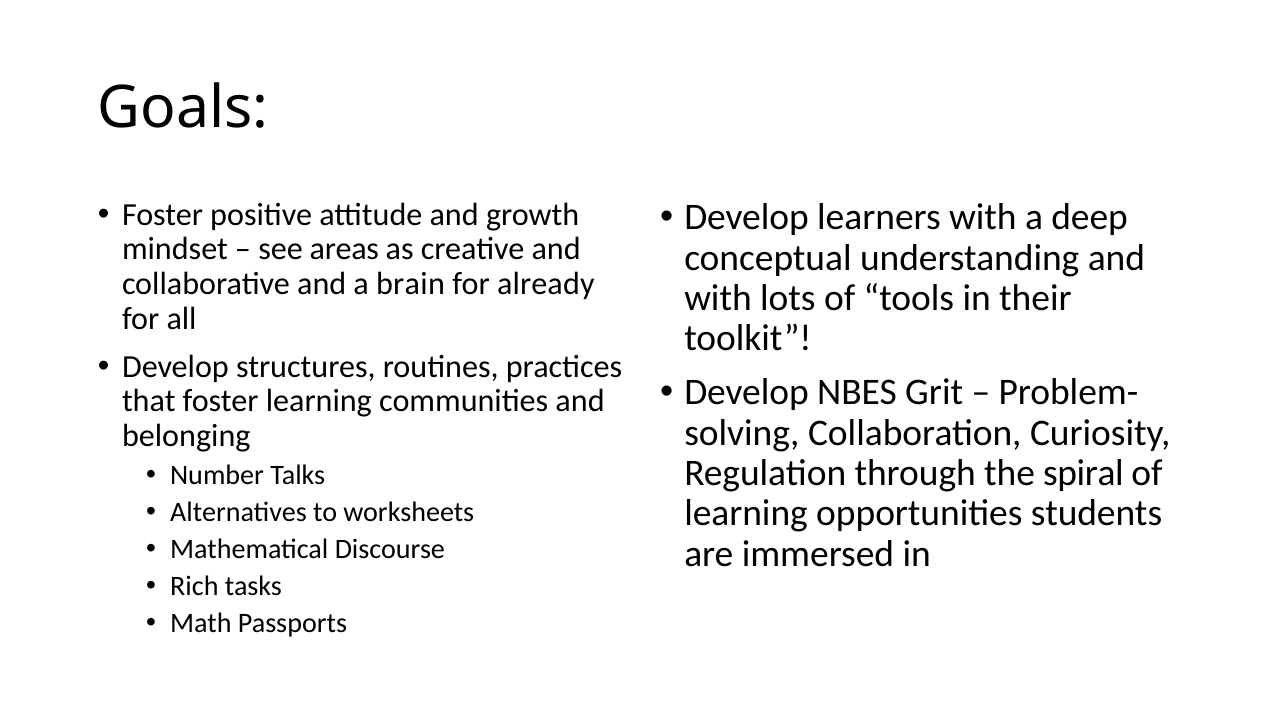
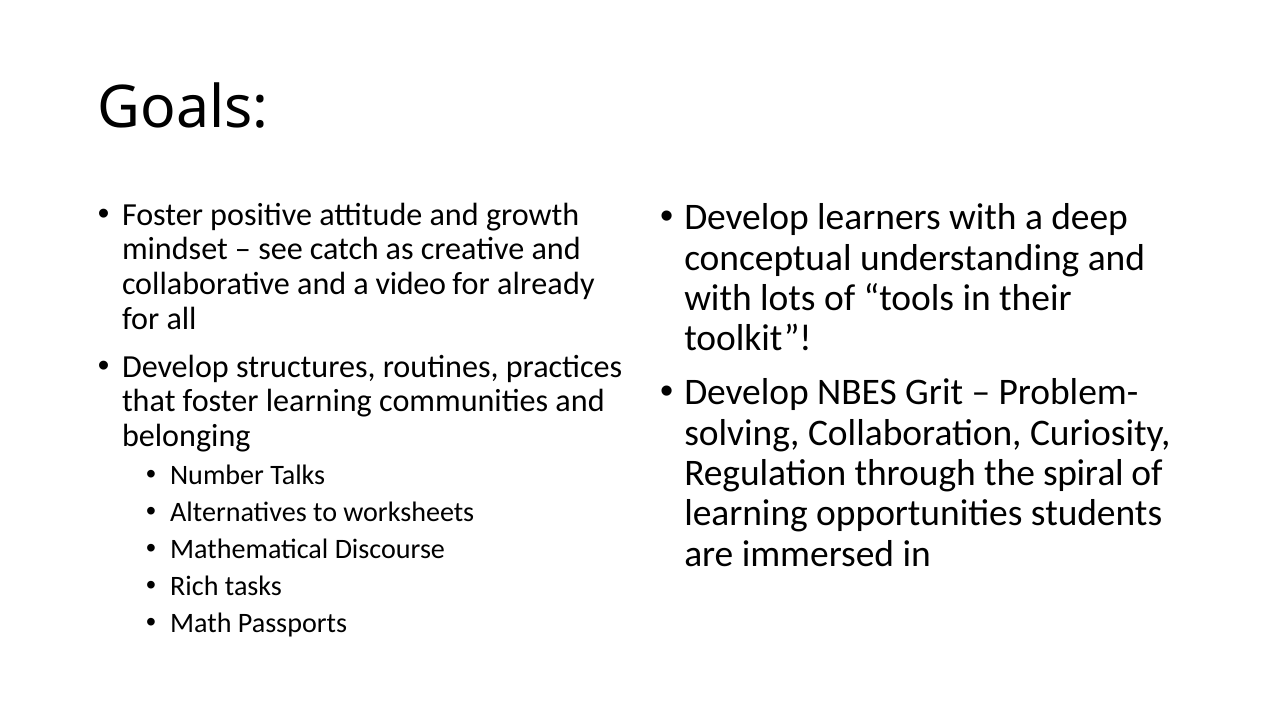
areas: areas -> catch (344, 249)
brain: brain -> video (411, 284)
